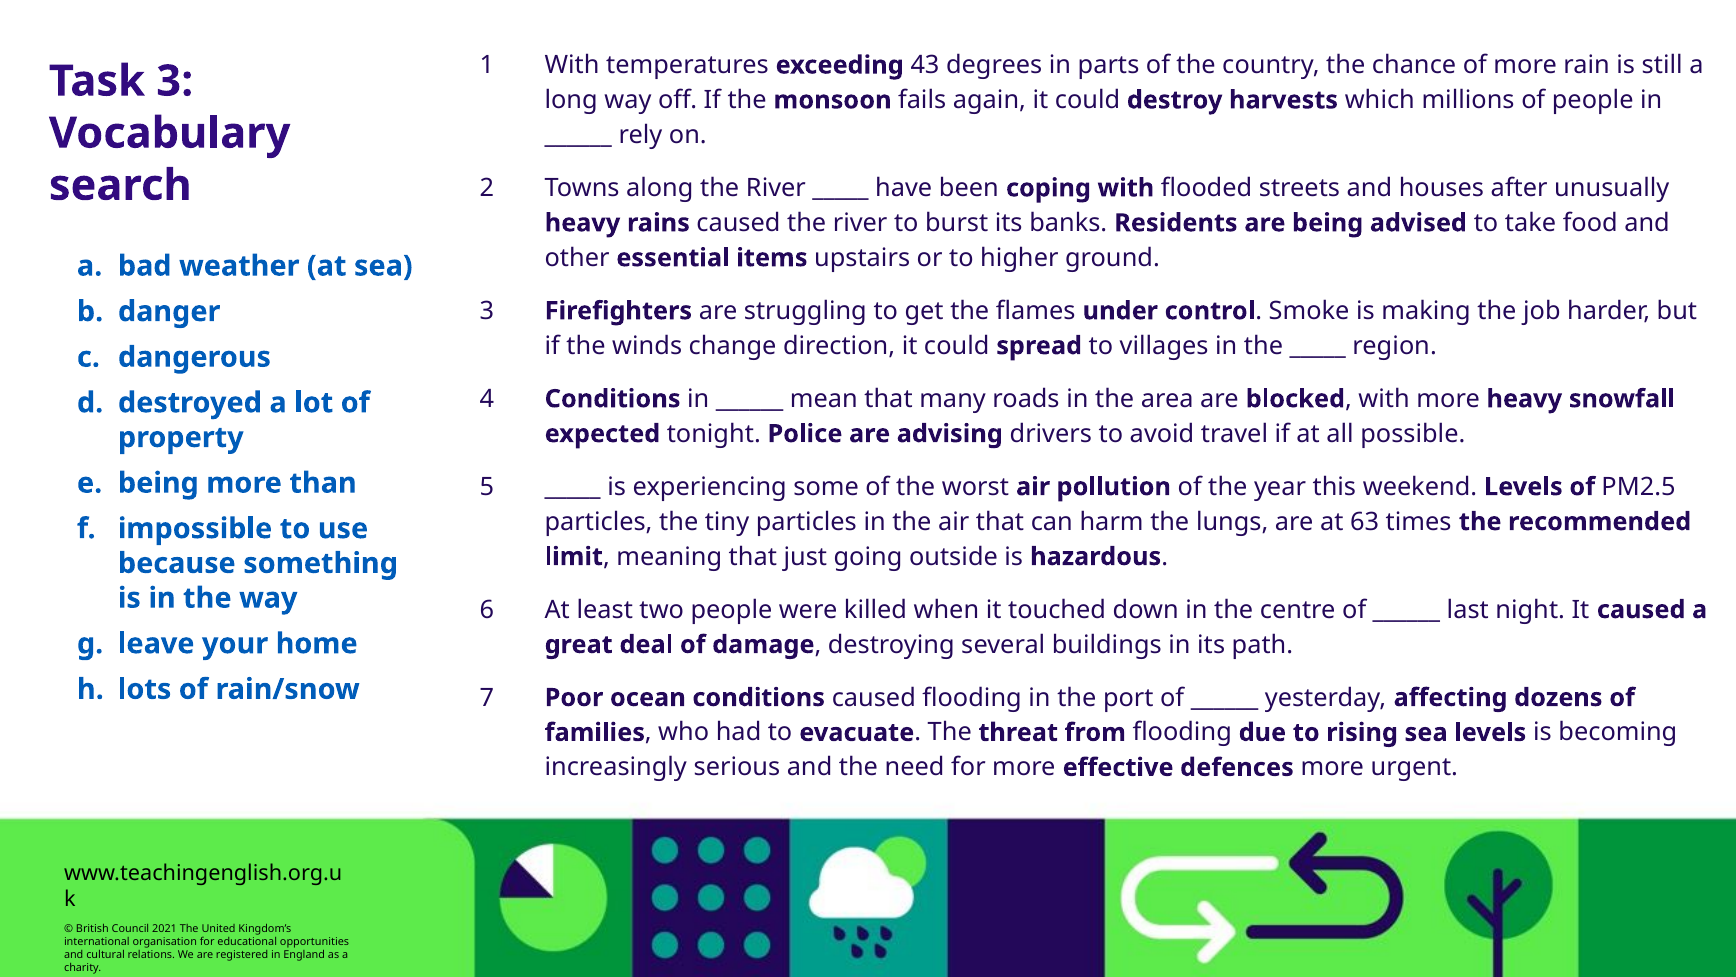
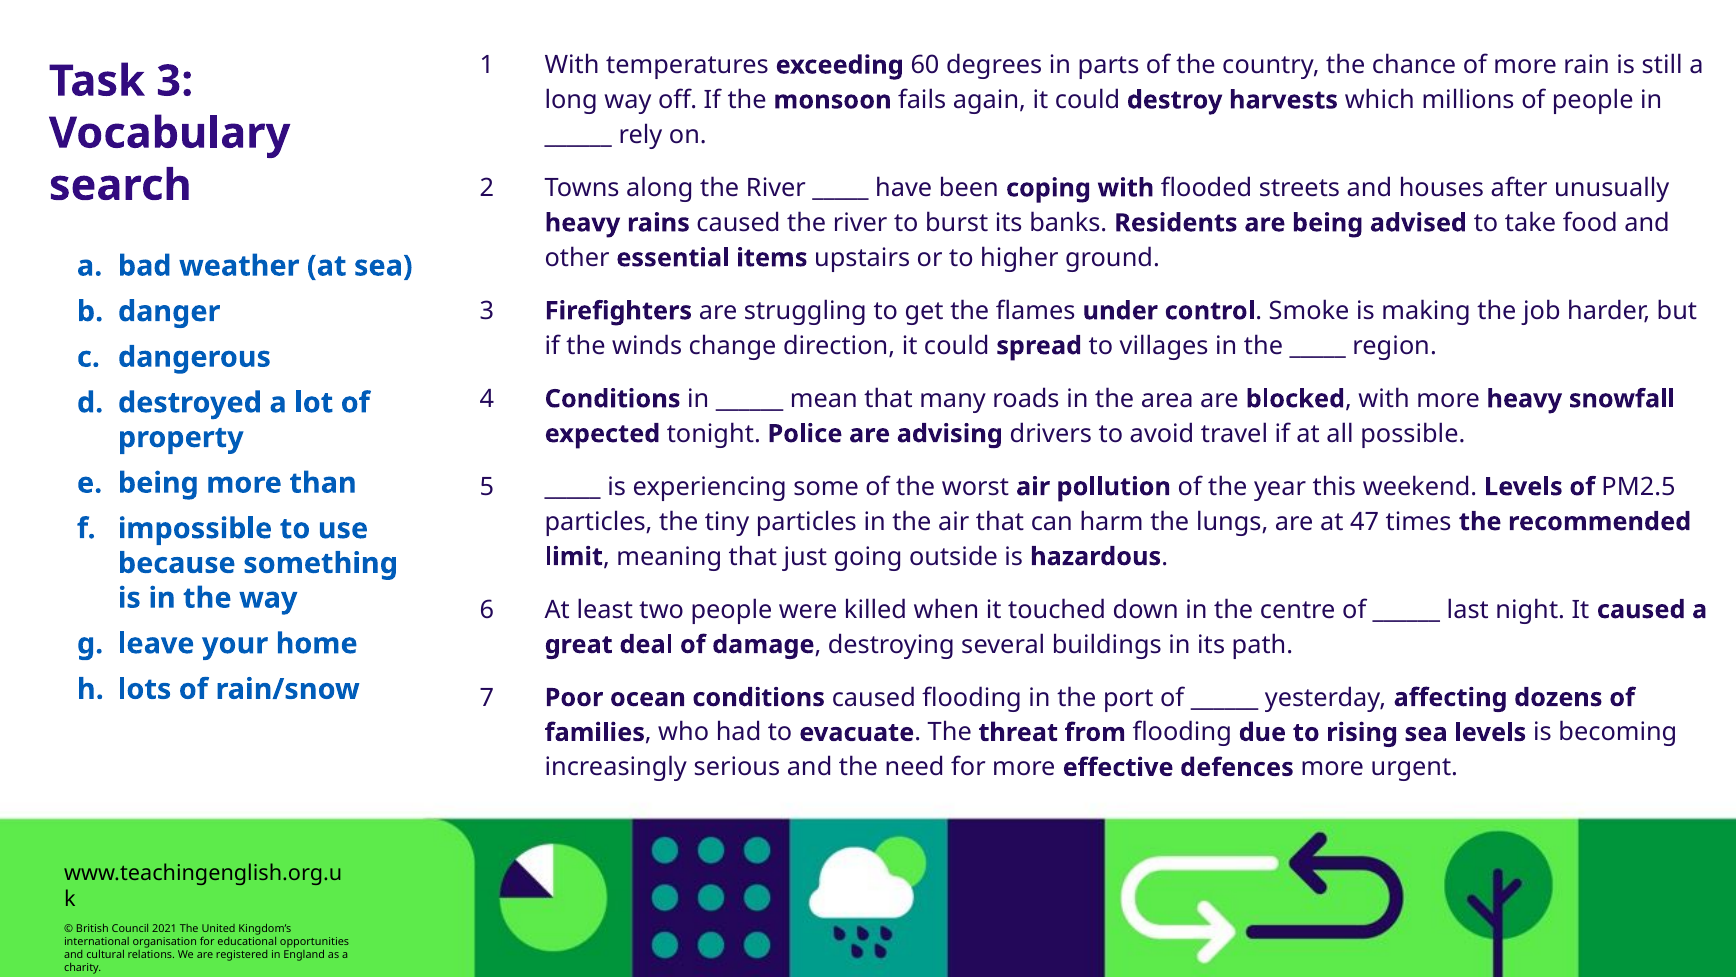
43: 43 -> 60 (925, 65)
63: 63 -> 47 (1365, 522)
